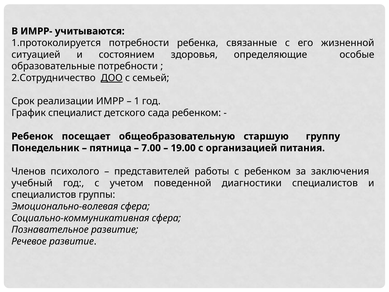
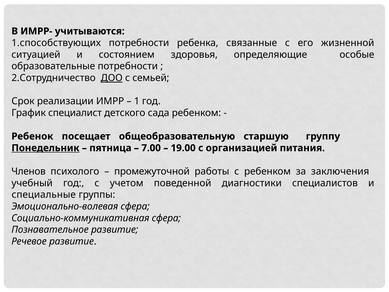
1.протоколируется: 1.протоколируется -> 1.способствующих (56, 43)
Понедельник underline: none -> present (45, 148)
представителей: представителей -> промежуточной (152, 171)
специалистов: специалистов -> специальные (44, 195)
